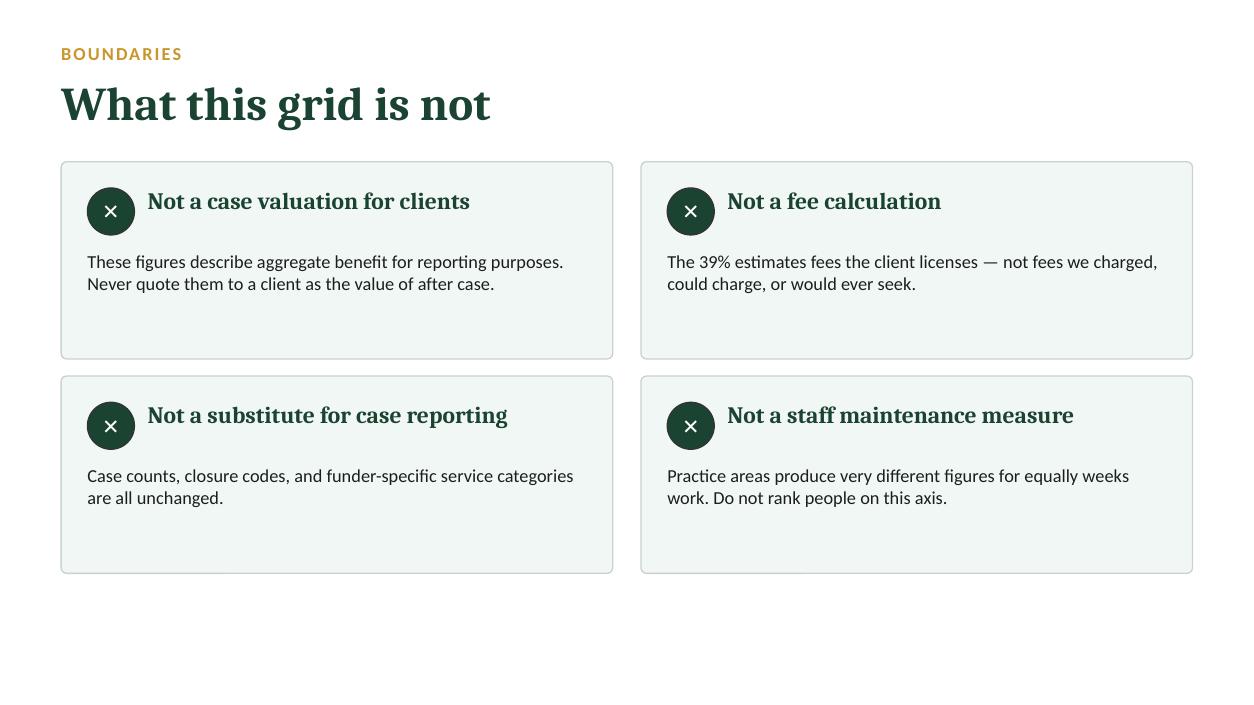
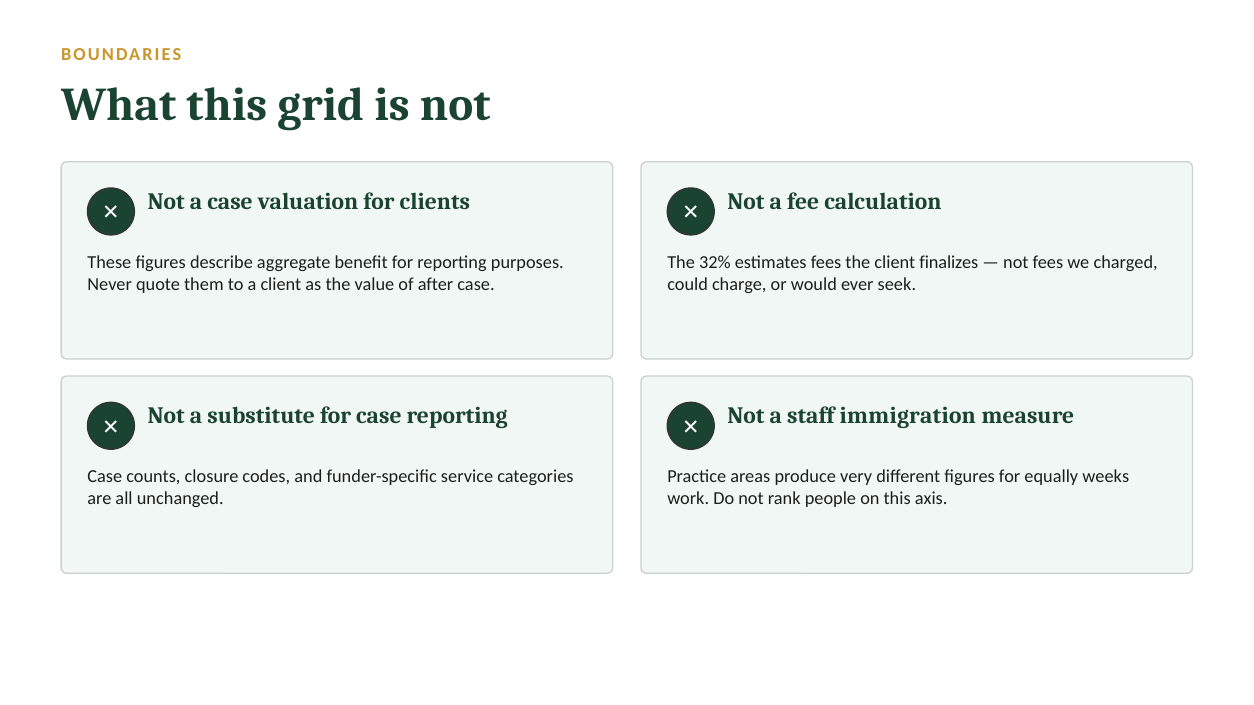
39%: 39% -> 32% (715, 262)
licenses: licenses -> finalizes (949, 262)
maintenance: maintenance -> immigration (908, 416)
